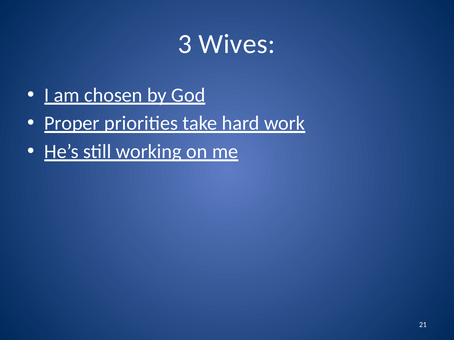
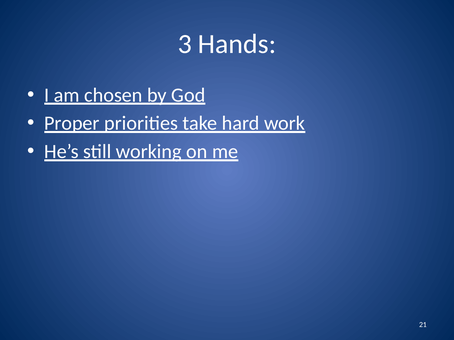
Wives: Wives -> Hands (237, 44)
